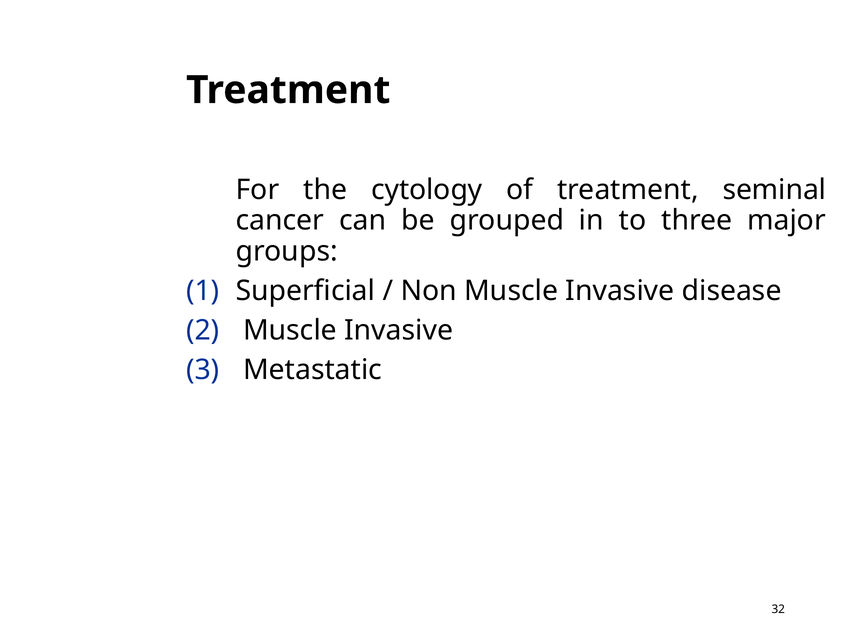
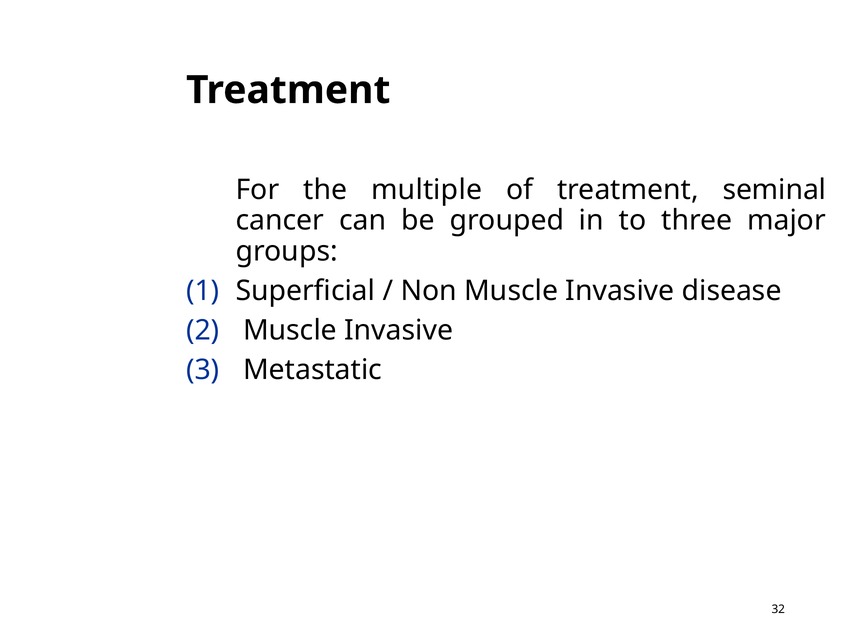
cytology: cytology -> multiple (427, 190)
